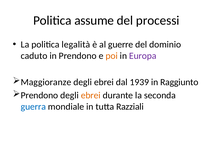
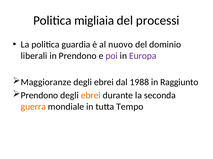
assume: assume -> migliaia (94, 21)
legalità: legalità -> guardia (76, 45)
guerre: guerre -> nuovo (121, 45)
caduto: caduto -> liberali (34, 56)
poi colour: orange -> purple (112, 56)
1939: 1939 -> 1988 (139, 83)
guerra colour: blue -> orange (33, 107)
Razziali: Razziali -> Tempo (130, 107)
